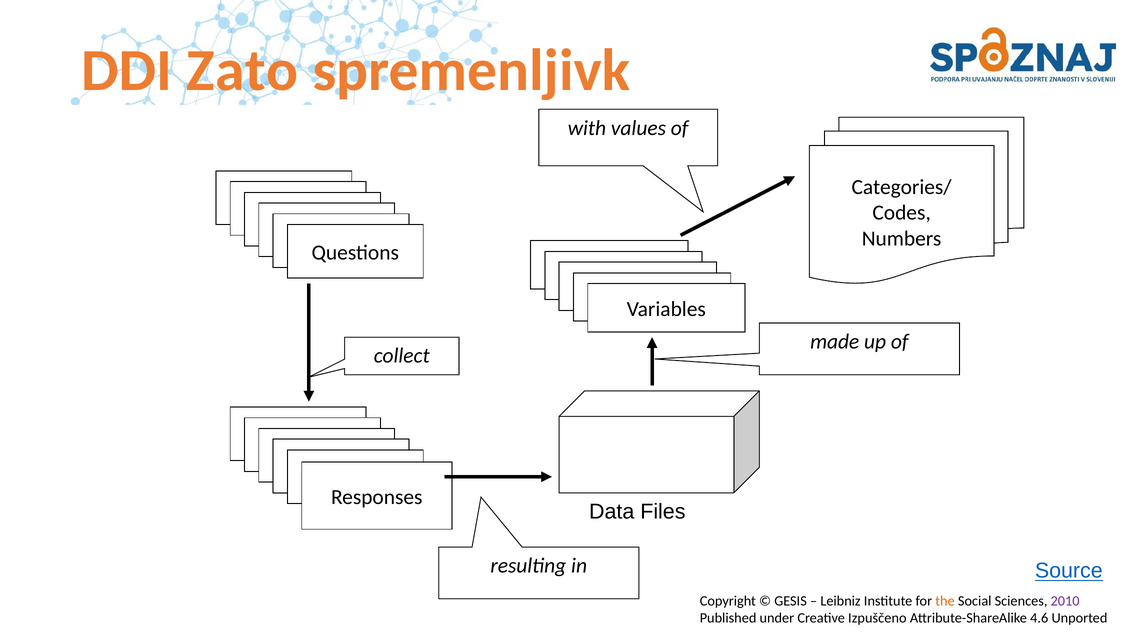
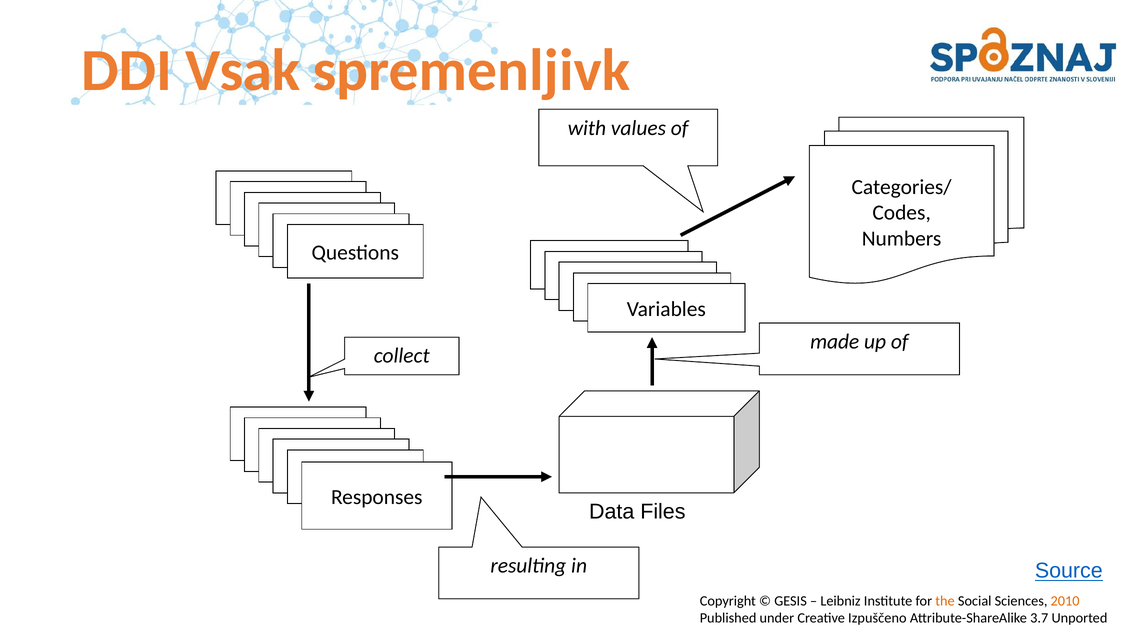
Zato: Zato -> Vsak (243, 71)
2010 colour: purple -> orange (1065, 600)
4.6: 4.6 -> 3.7 (1039, 617)
